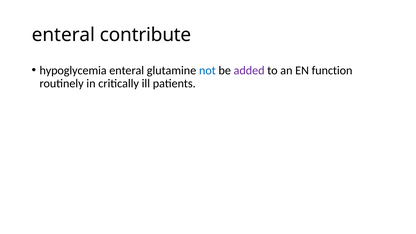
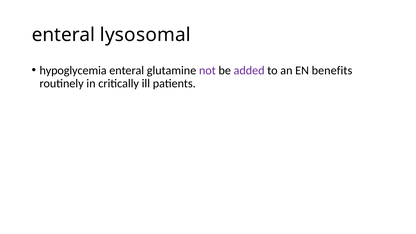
contribute: contribute -> lysosomal (145, 35)
not colour: blue -> purple (207, 70)
function: function -> benefits (332, 70)
